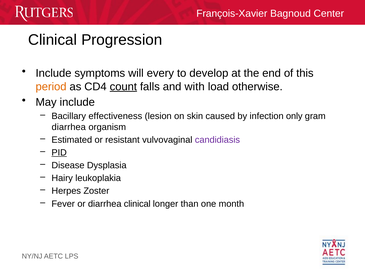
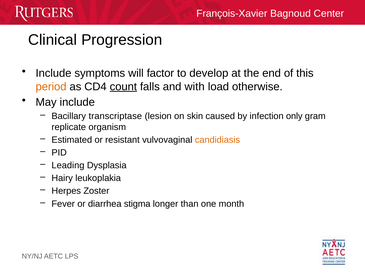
every: every -> factor (160, 73)
effectiveness: effectiveness -> transcriptase (115, 116)
diarrhea: diarrhea -> replicate (69, 127)
candidiasis colour: purple -> orange (217, 140)
PID underline: present -> none (59, 152)
Disease: Disease -> Leading (68, 165)
diarrhea clinical: clinical -> stigma (137, 204)
